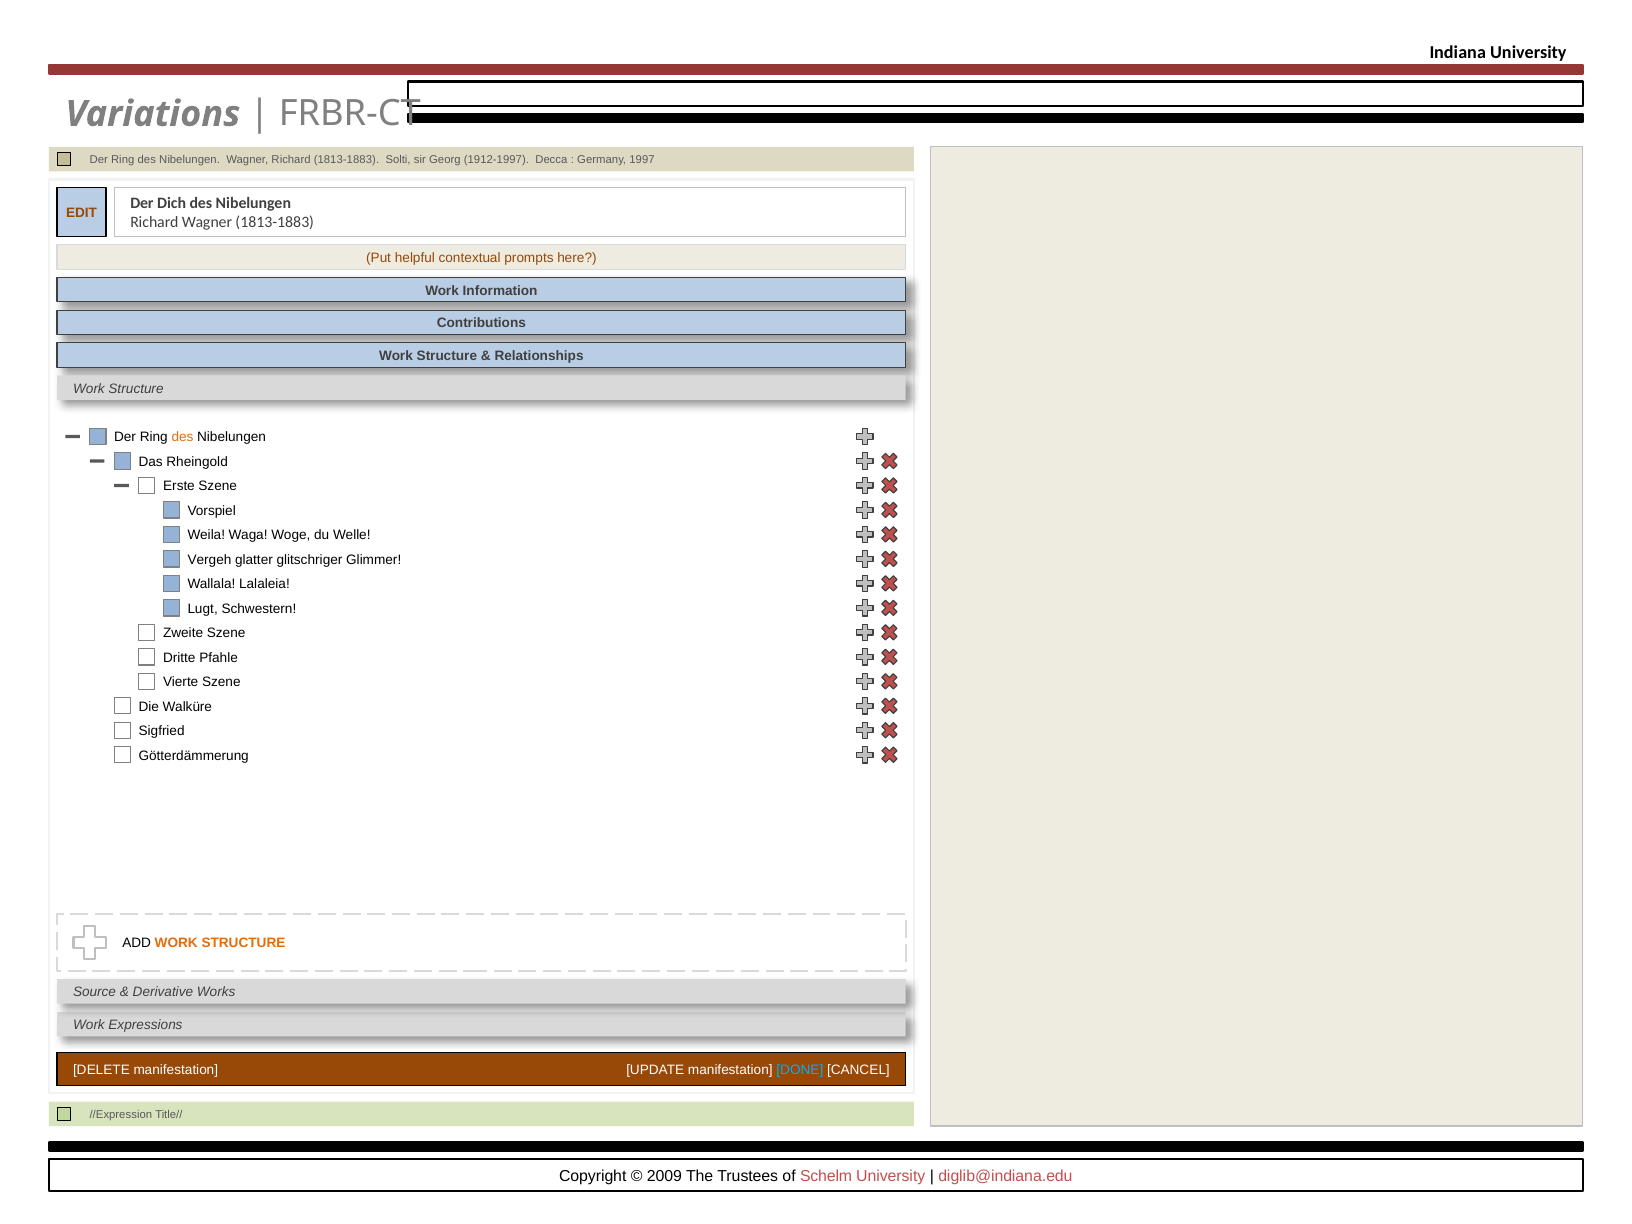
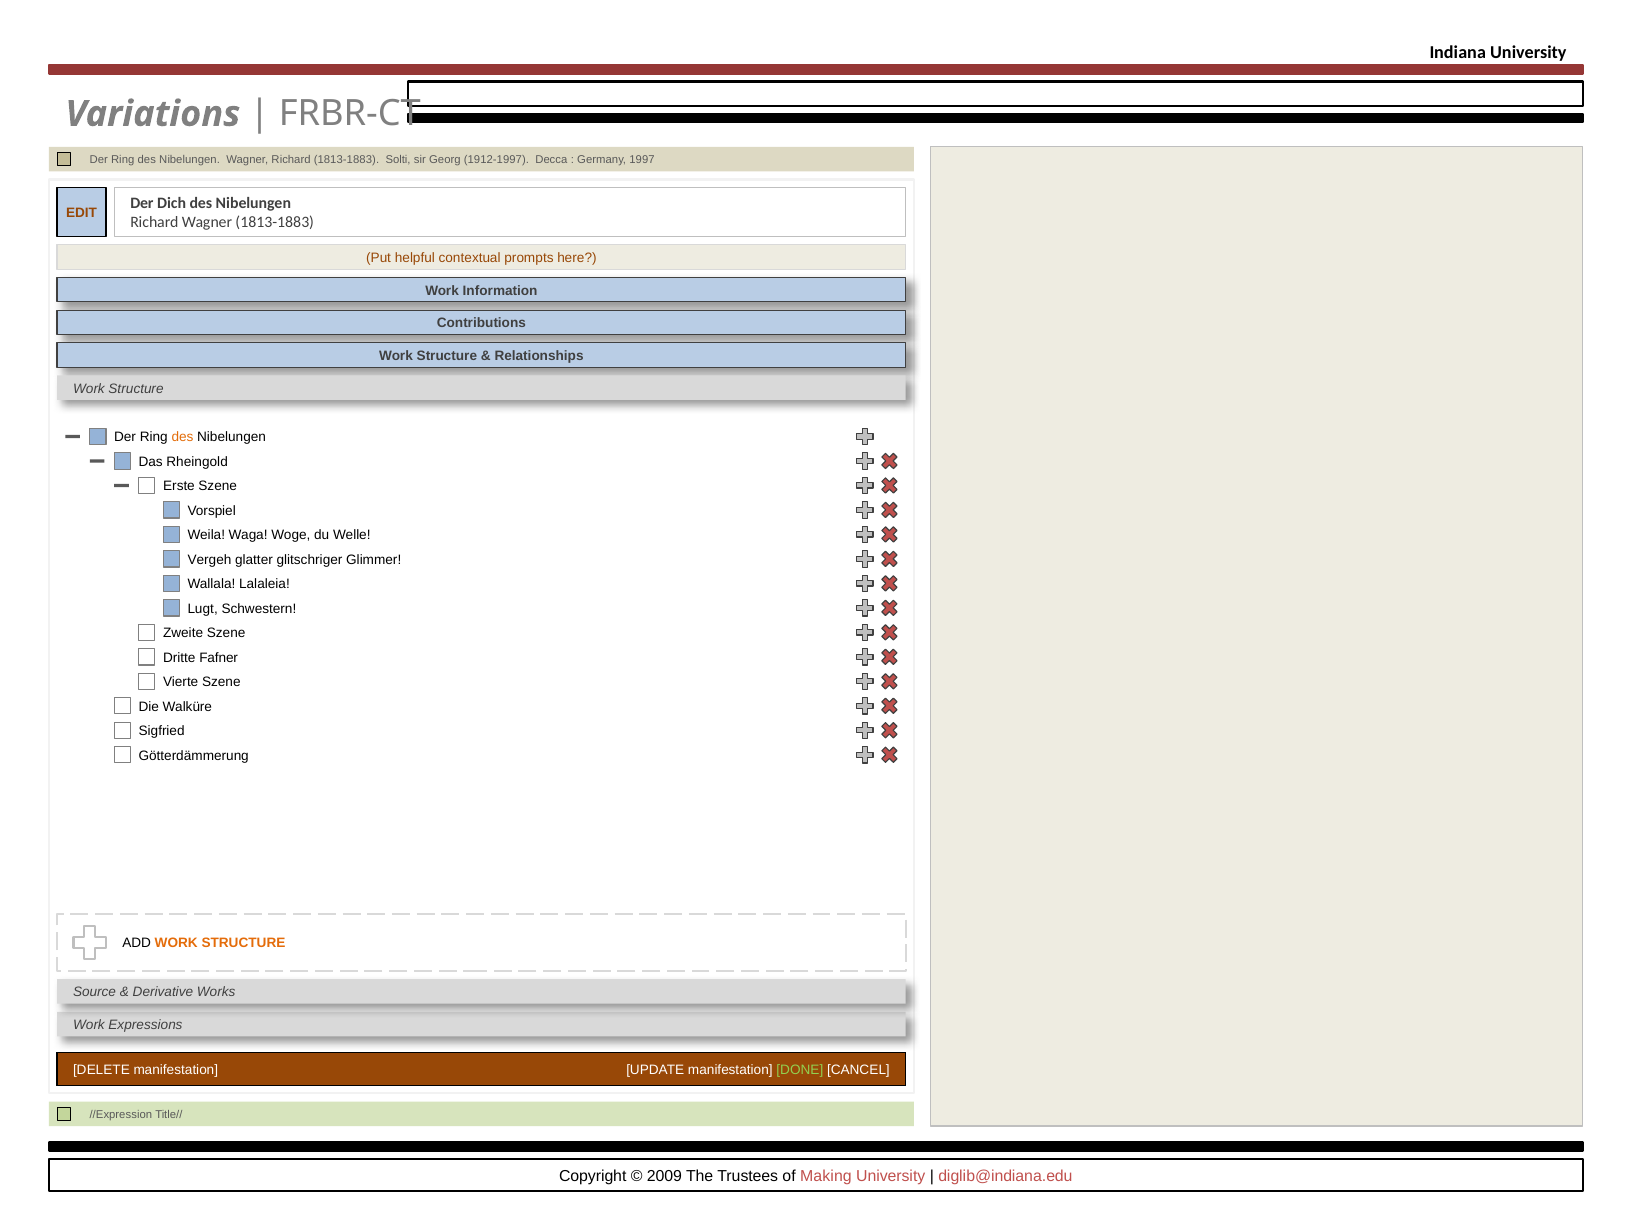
Pfahle: Pfahle -> Fafner (219, 658)
DONE colour: light blue -> light green (800, 1070)
Schelm: Schelm -> Making (826, 1176)
